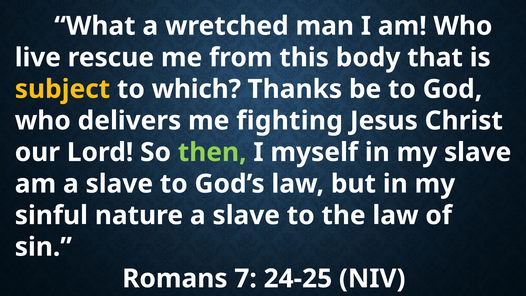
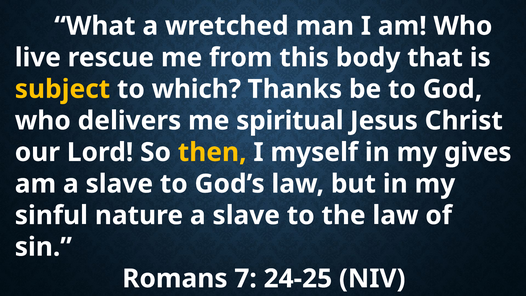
fighting: fighting -> spiritual (290, 121)
then colour: light green -> yellow (212, 152)
my slave: slave -> gives (478, 152)
